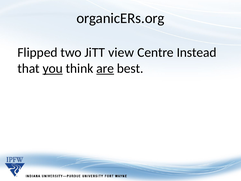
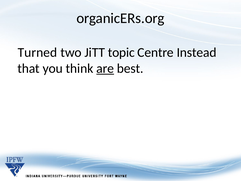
Flipped: Flipped -> Turned (37, 52)
view: view -> topic (121, 52)
you underline: present -> none (53, 68)
